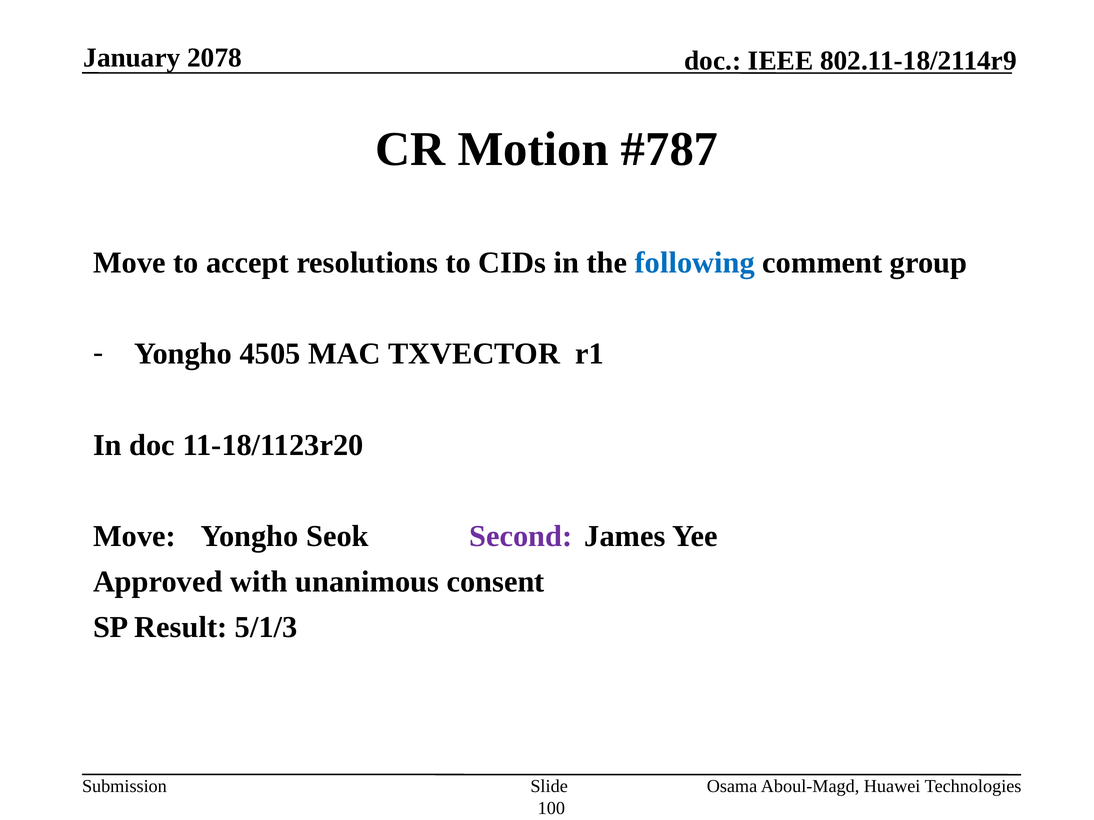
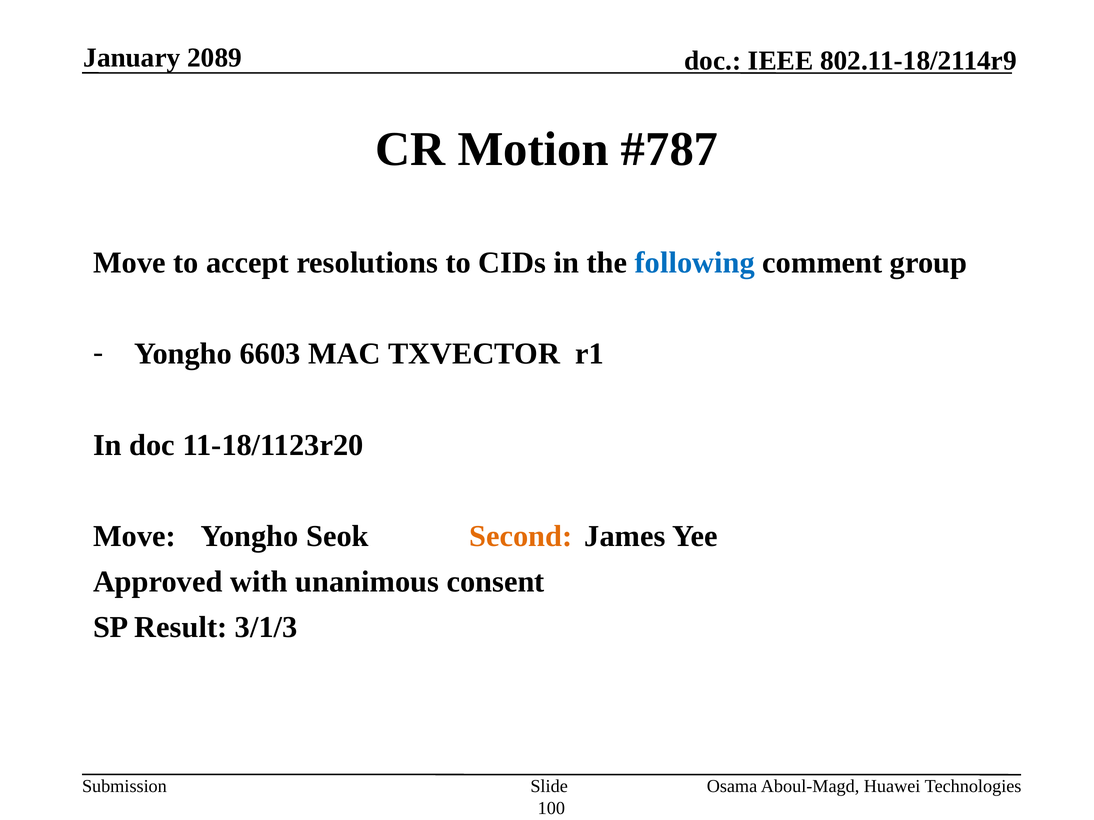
2078: 2078 -> 2089 (215, 58)
4505: 4505 -> 6603 (270, 354)
Second colour: purple -> orange (521, 537)
5/1/3: 5/1/3 -> 3/1/3 (266, 628)
